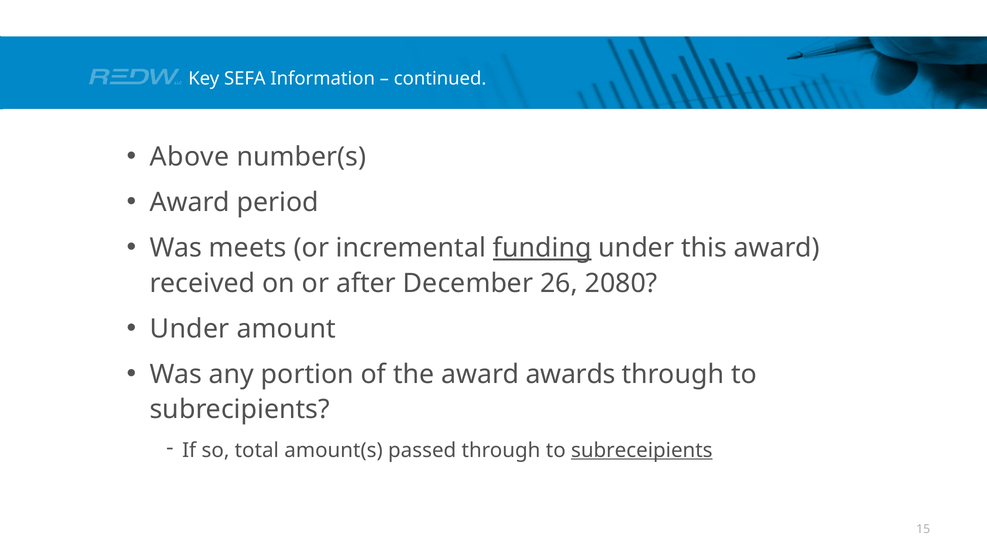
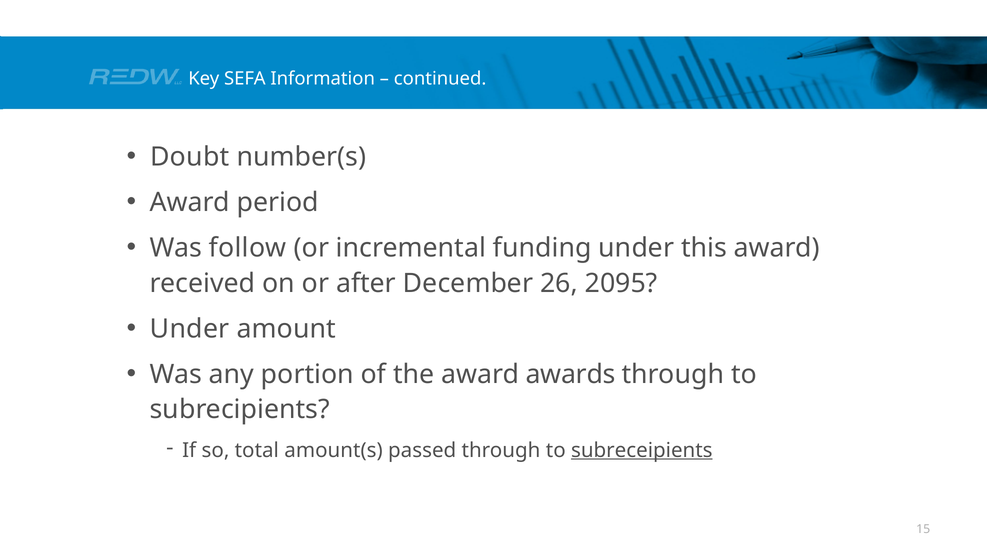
Above: Above -> Doubt (190, 157)
meets: meets -> follow (248, 248)
funding underline: present -> none (542, 248)
2080: 2080 -> 2095 (621, 283)
